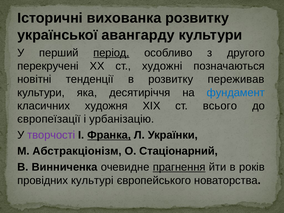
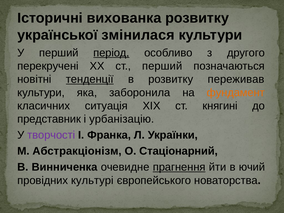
авангарду: авангарду -> змінилася (138, 35)
ст художні: художні -> перший (162, 66)
тенденції underline: none -> present (90, 79)
десятиріччя: десятиріччя -> заборонила (140, 93)
фундамент colour: blue -> orange (236, 93)
художня: художня -> ситуація (106, 106)
всього: всього -> княгині (220, 106)
європеїзації: європеїзації -> представник (49, 119)
Франка underline: present -> none (109, 135)
років: років -> ючий (252, 167)
